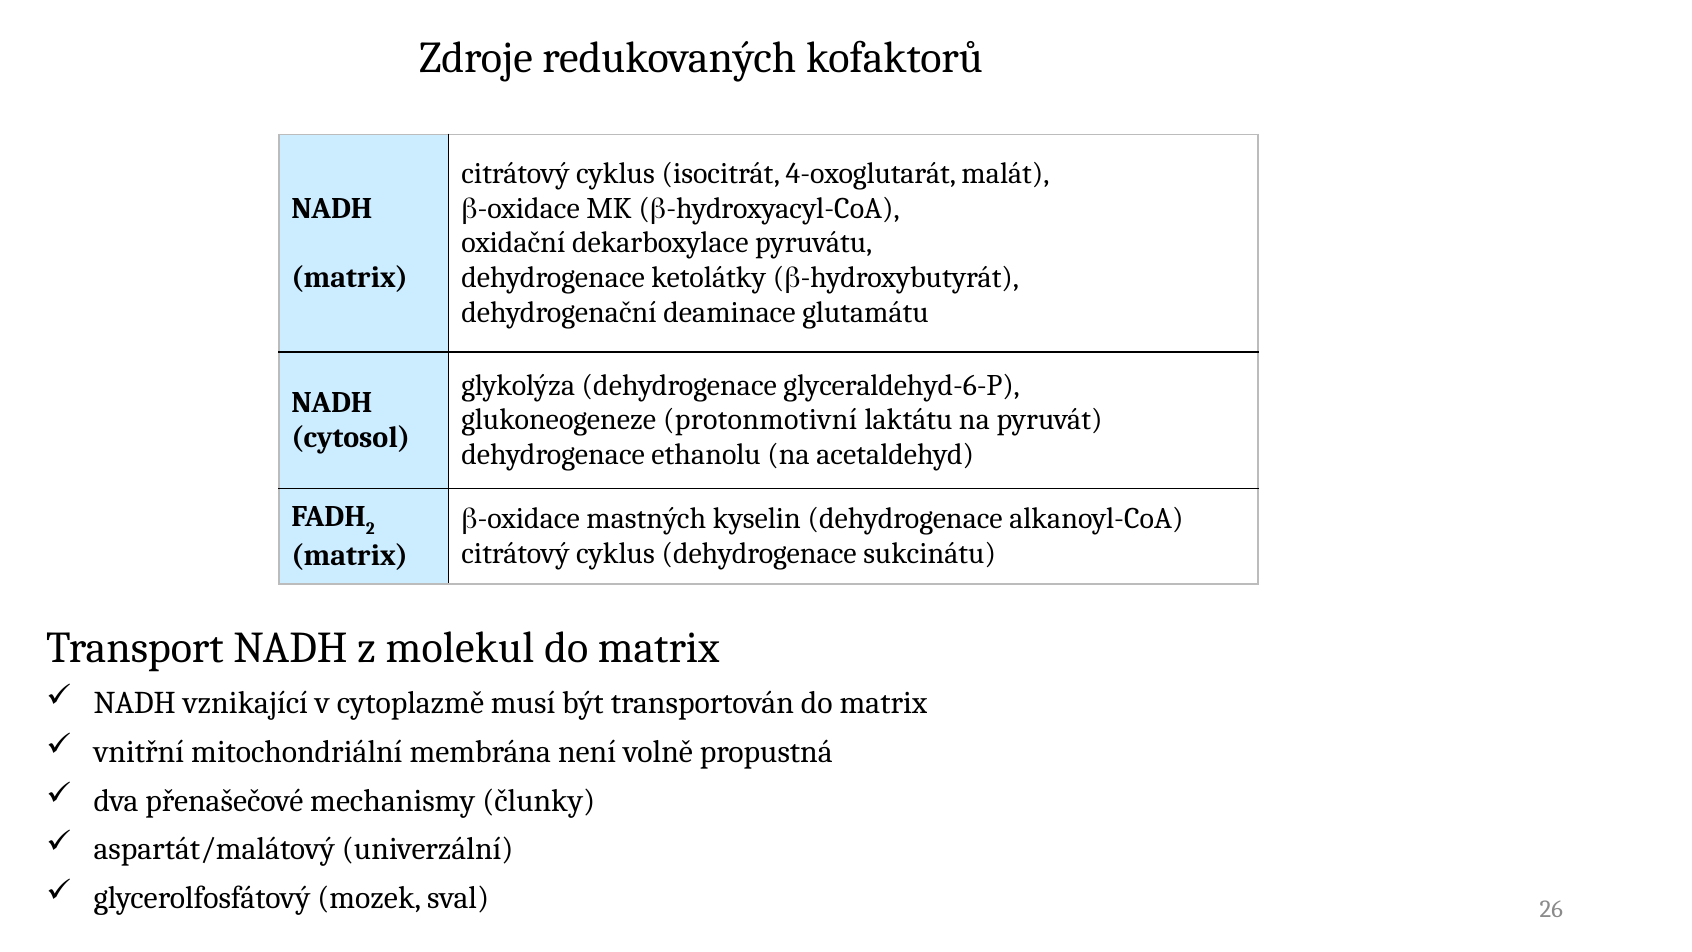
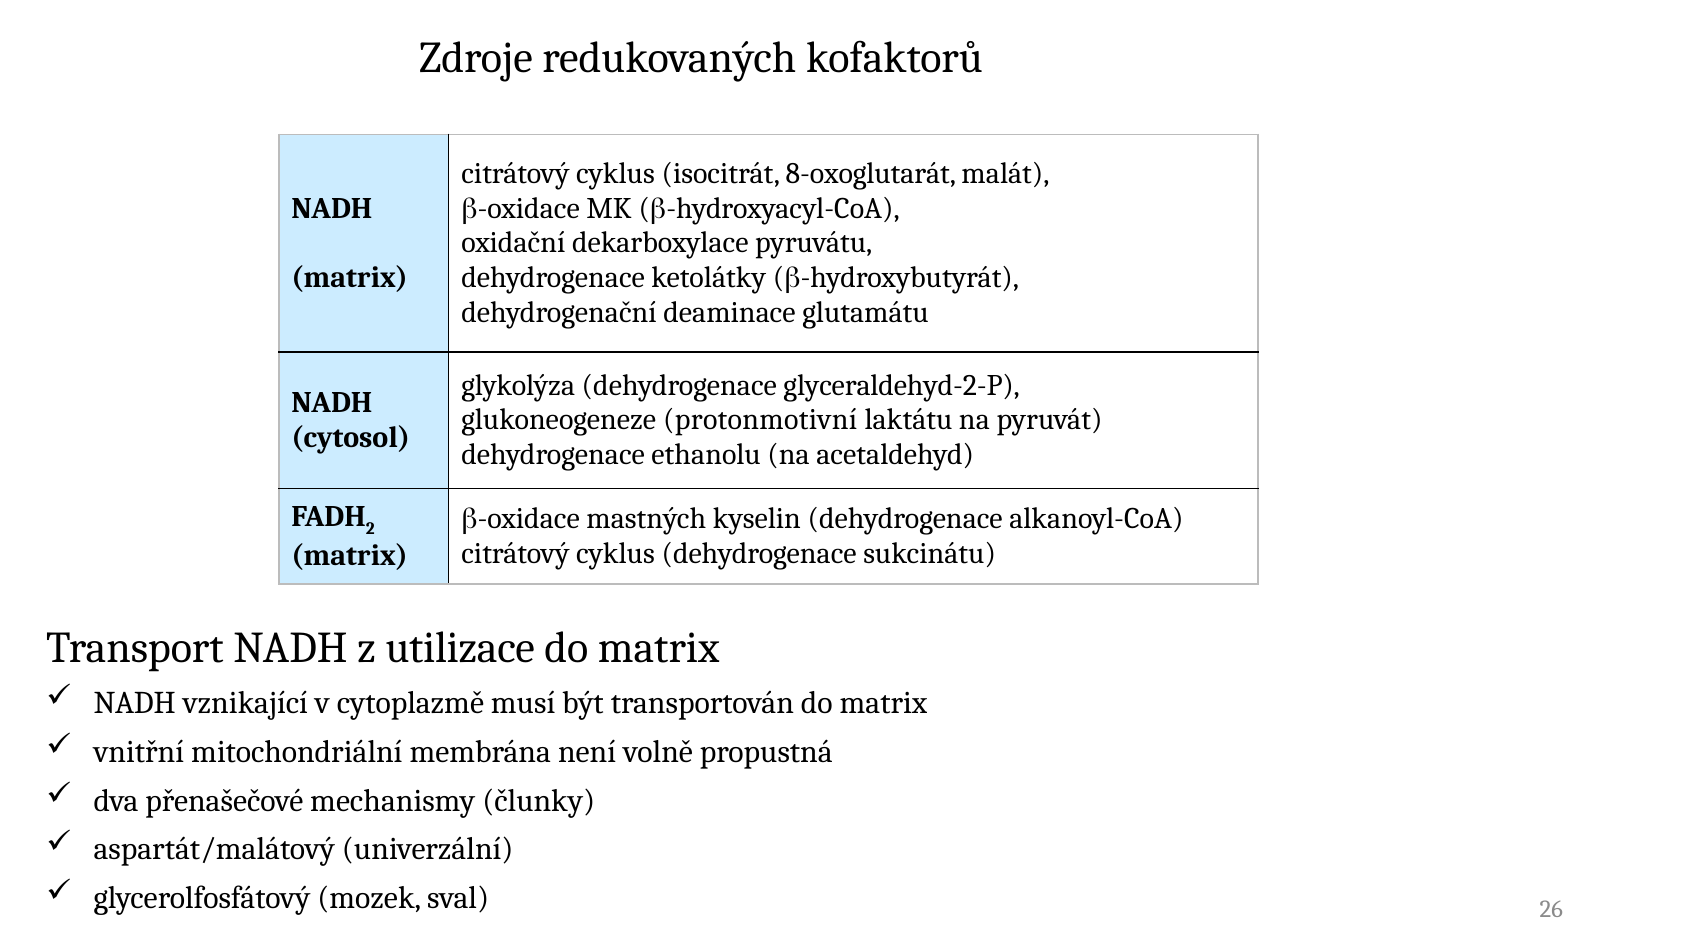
4-oxoglutarát: 4-oxoglutarát -> 8-oxoglutarát (871, 174)
glyceraldehyd-6-P: glyceraldehyd-6-P -> glyceraldehyd-2-P (902, 385)
molekul: molekul -> utilizace (460, 648)
